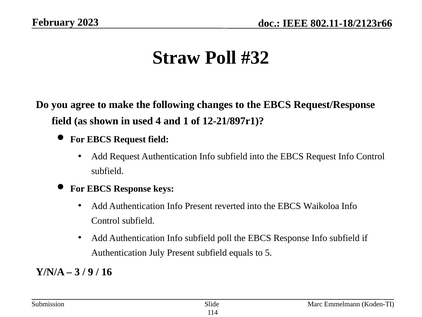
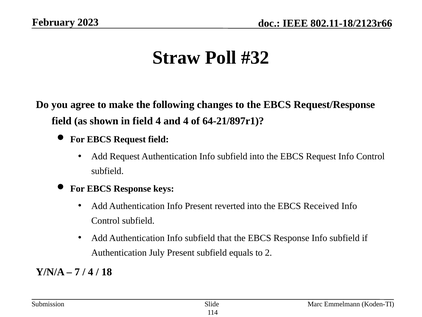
in used: used -> field (143, 121)
and 1: 1 -> 4 (186, 121)
12-21/897r1: 12-21/897r1 -> 64-21/897r1 (233, 121)
Waikoloa: Waikoloa -> Received (321, 206)
subfield poll: poll -> that (224, 238)
5: 5 -> 2 (268, 252)
3: 3 -> 7 (77, 272)
9: 9 -> 4 (91, 272)
16: 16 -> 18 (107, 272)
